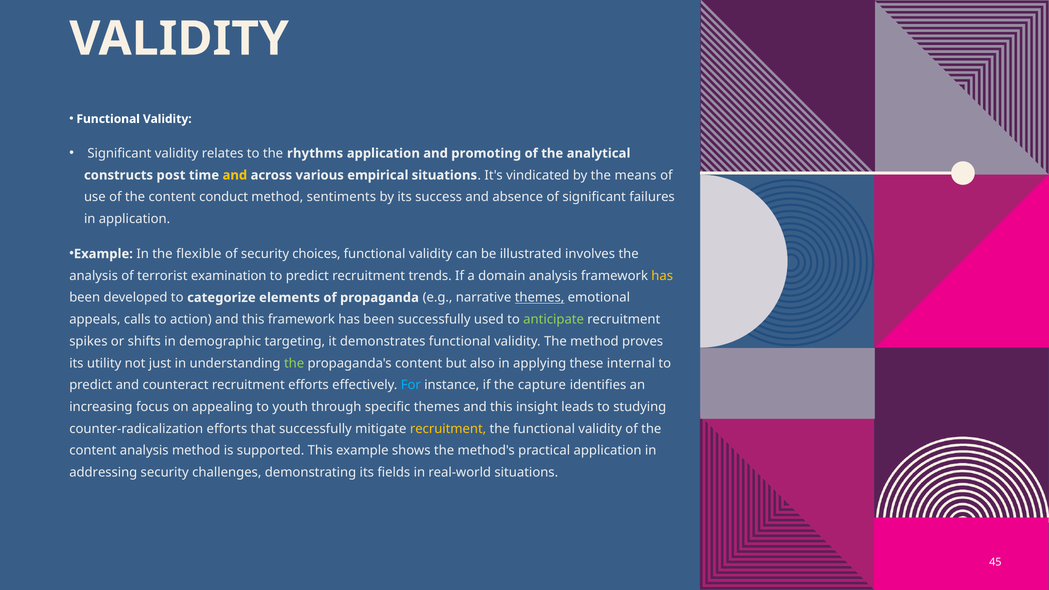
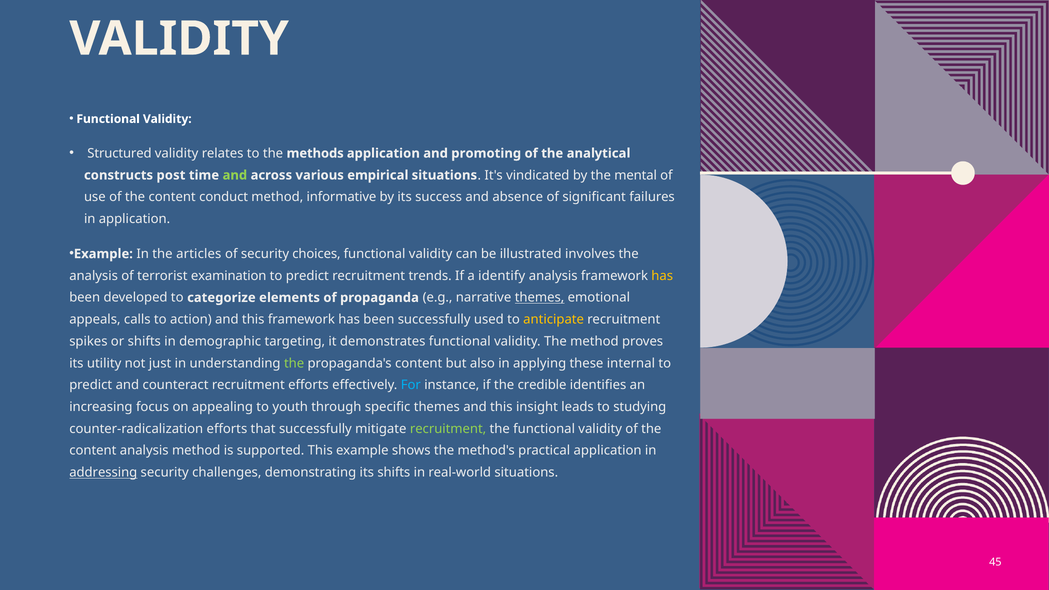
Significant: Significant -> Structured (119, 153)
rhythms: rhythms -> methods (315, 153)
and colour: yellow -> light green (235, 175)
means: means -> mental (636, 175)
sentiments: sentiments -> informative (341, 197)
flexible: flexible -> articles (199, 254)
domain: domain -> identify (502, 276)
anticipate colour: light green -> yellow (554, 320)
capture: capture -> credible (542, 385)
recruitment colour: yellow -> light green (448, 429)
addressing underline: none -> present (103, 473)
its fields: fields -> shifts (394, 473)
